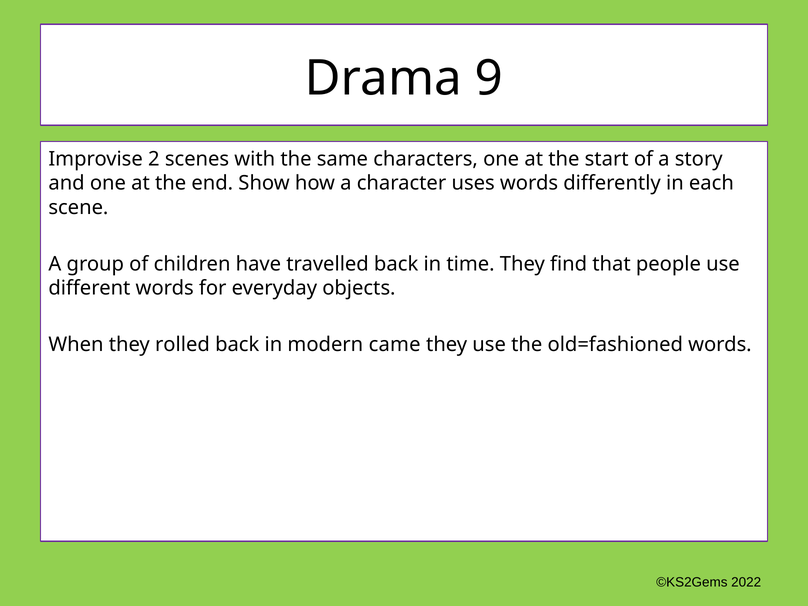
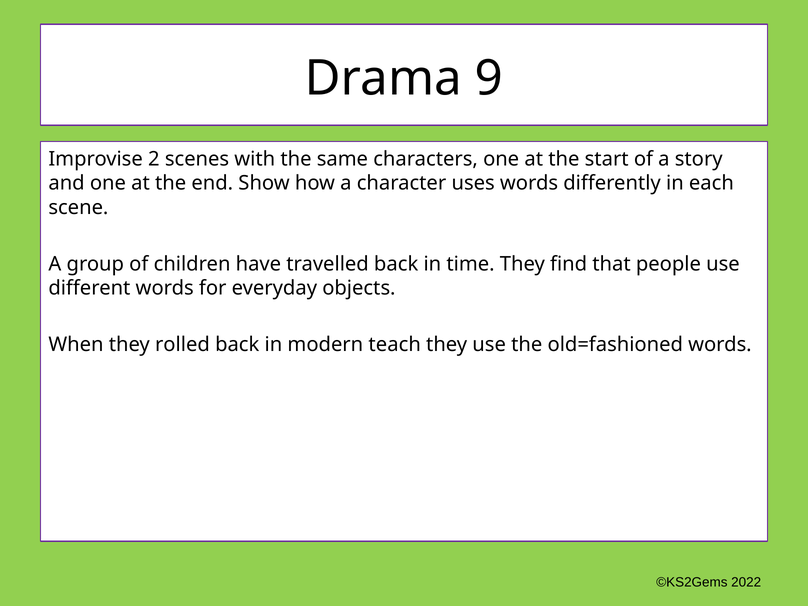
came: came -> teach (395, 345)
